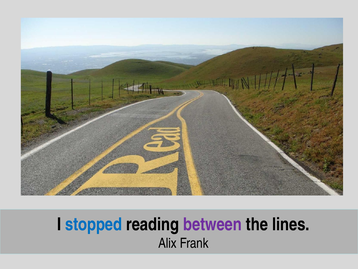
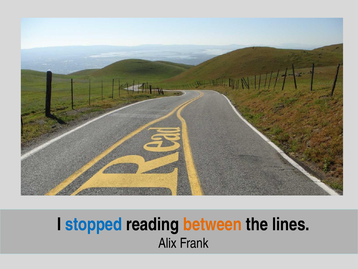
between colour: purple -> orange (213, 224)
